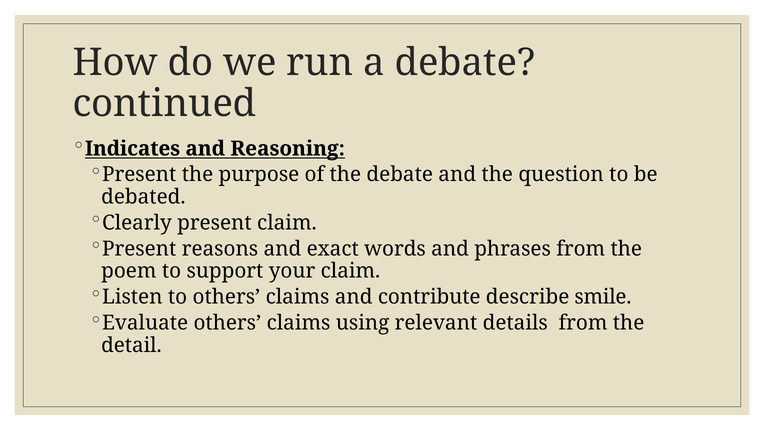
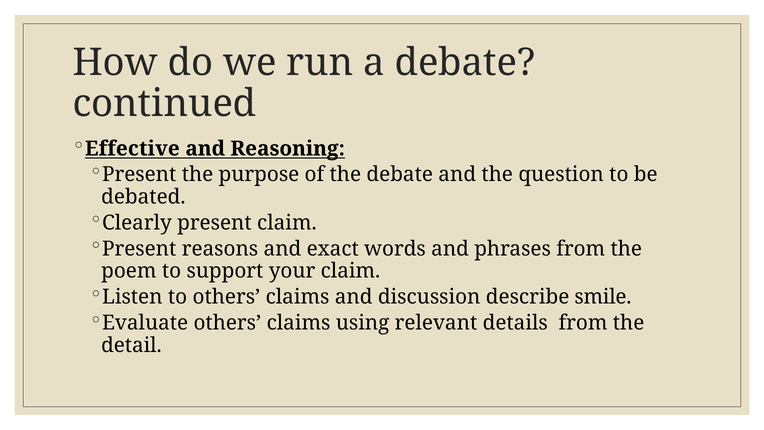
Indicates: Indicates -> Effective (132, 149)
contribute: contribute -> discussion (429, 297)
